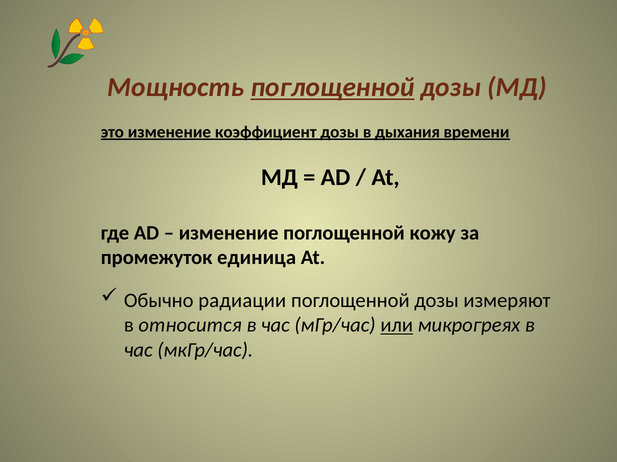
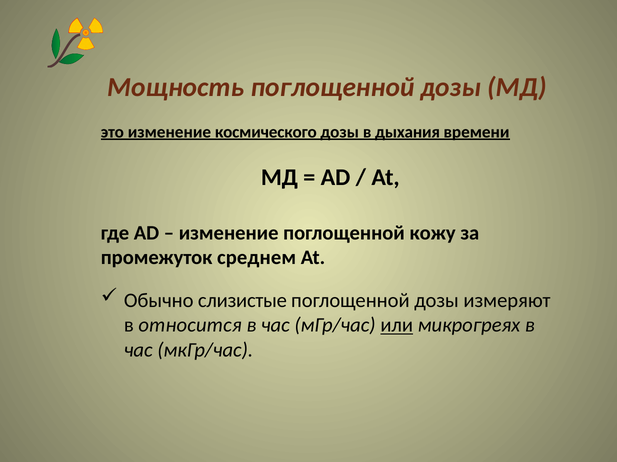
поглощенной underline: present -> none (333, 88)
коэффициент: коэффициент -> космического (266, 132)
единица: единица -> среднем (257, 258)
радиации: радиации -> слизистые (242, 301)
